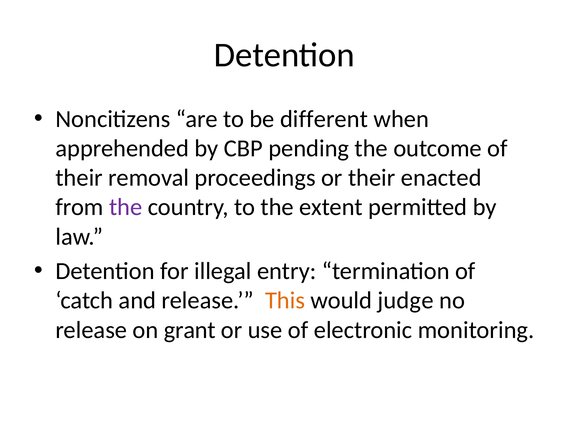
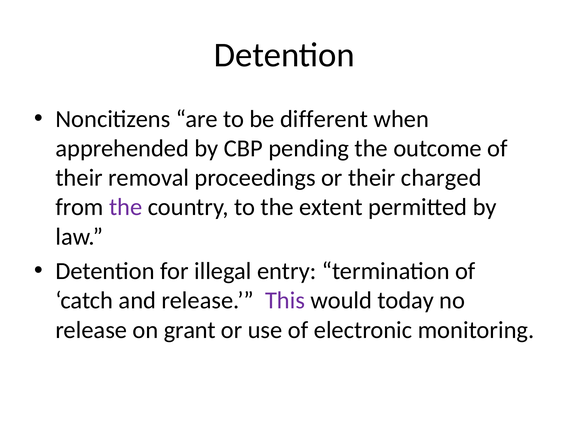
enacted: enacted -> charged (441, 178)
This colour: orange -> purple (285, 300)
judge: judge -> today (406, 300)
